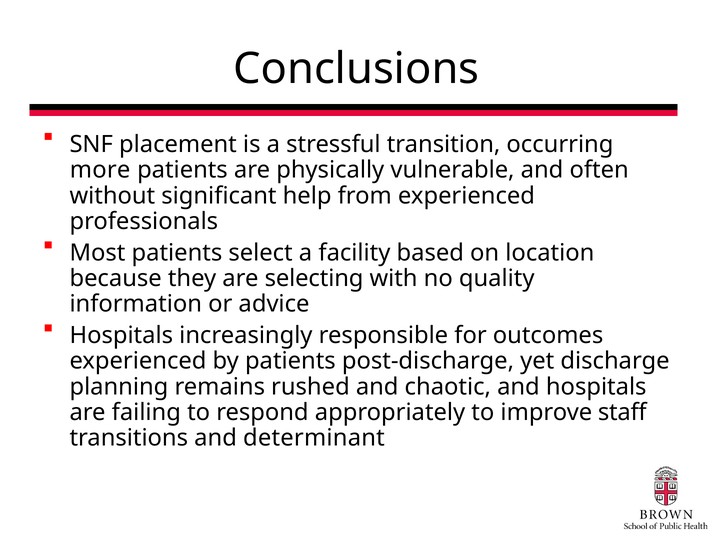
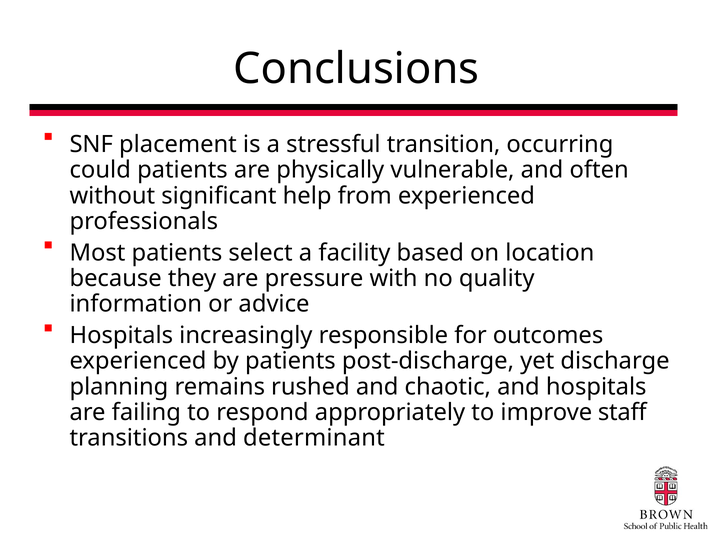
more: more -> could (100, 170)
selecting: selecting -> pressure (314, 278)
